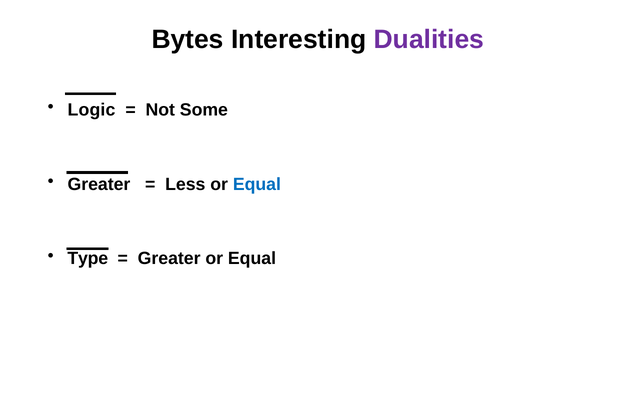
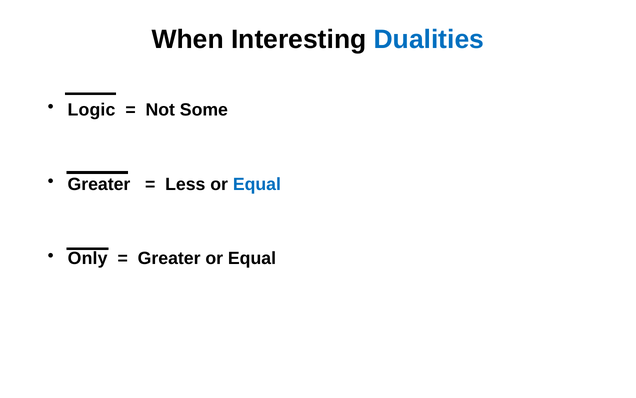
Bytes: Bytes -> When (188, 39)
Dualities colour: purple -> blue (429, 39)
Type: Type -> Only (88, 258)
